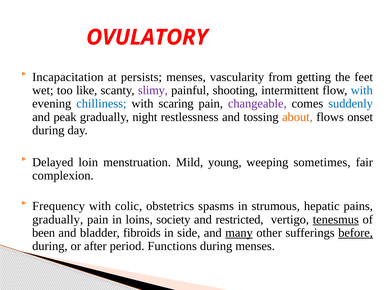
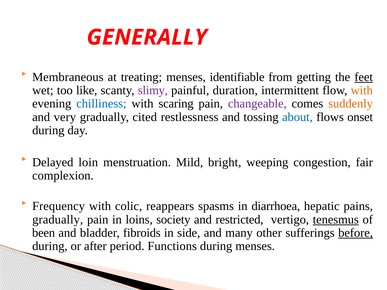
OVULATORY: OVULATORY -> GENERALLY (147, 37)
Incapacitation: Incapacitation -> Membraneous (68, 77)
persists: persists -> treating (141, 77)
vascularity: vascularity -> identifiable (237, 77)
feet underline: none -> present (364, 77)
shooting: shooting -> duration (235, 90)
with colour: blue -> orange (362, 90)
suddenly colour: blue -> orange (351, 104)
peak: peak -> very (65, 117)
night: night -> cited (145, 117)
about colour: orange -> blue (297, 117)
young: young -> bright (225, 162)
sometimes: sometimes -> congestion (322, 162)
obstetrics: obstetrics -> reappears (170, 206)
strumous: strumous -> diarrhoea (276, 206)
many underline: present -> none (239, 233)
